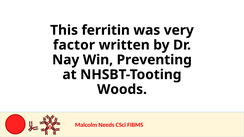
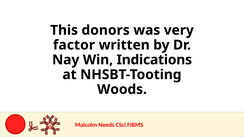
ferritin: ferritin -> donors (106, 30)
Preventing: Preventing -> Indications (154, 60)
